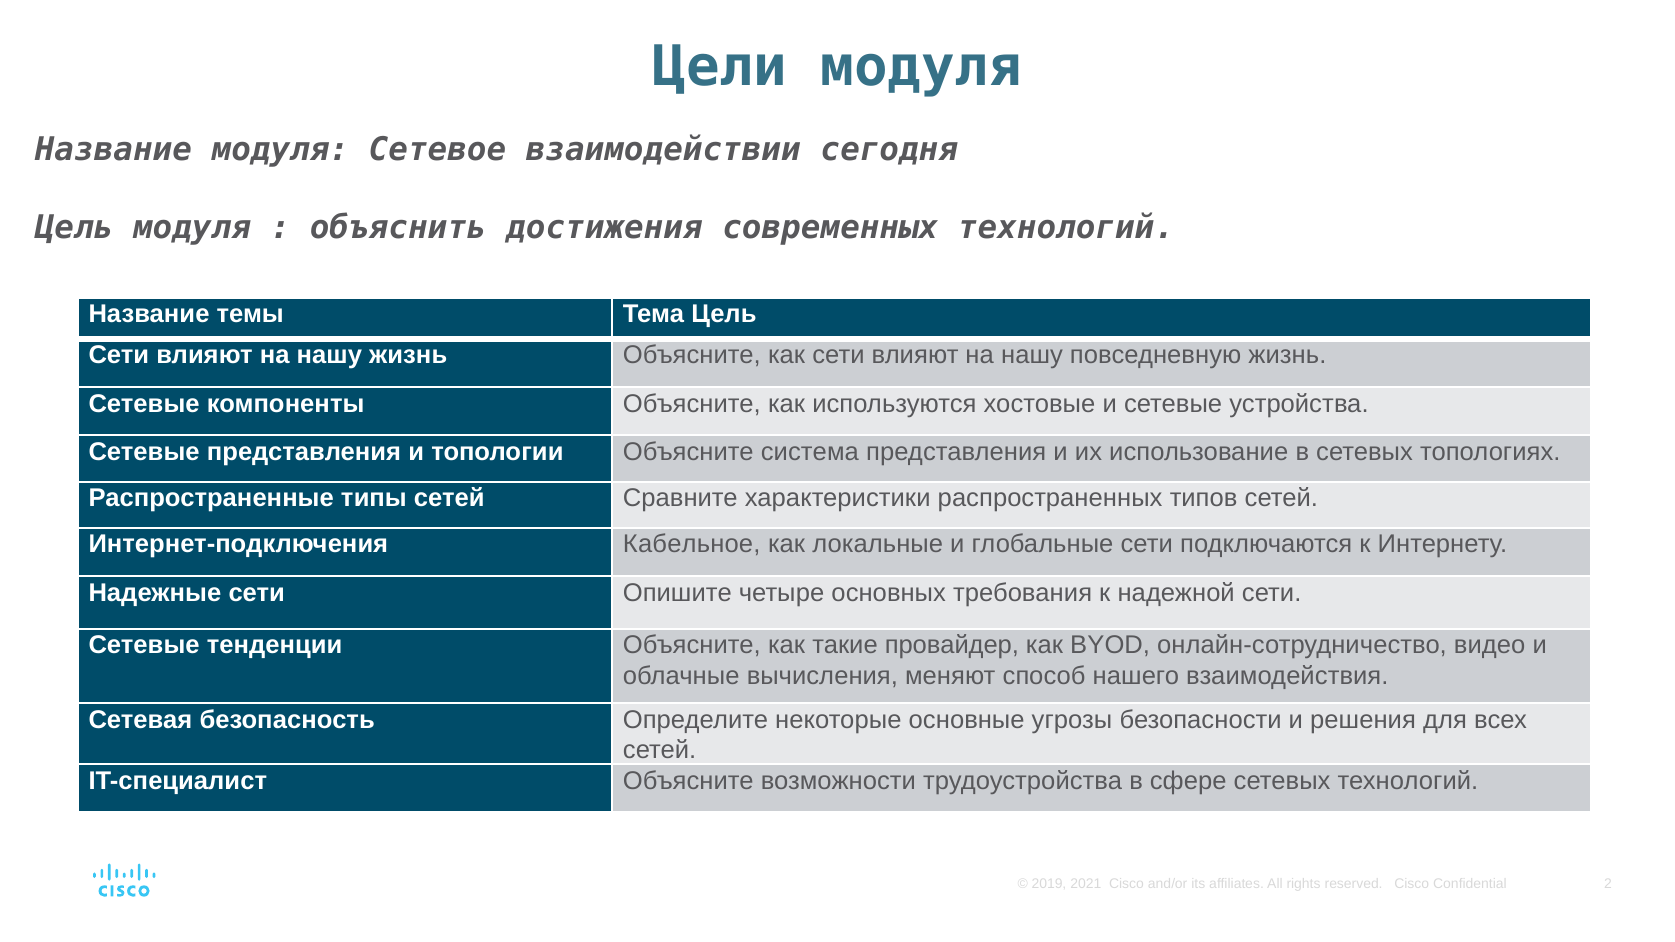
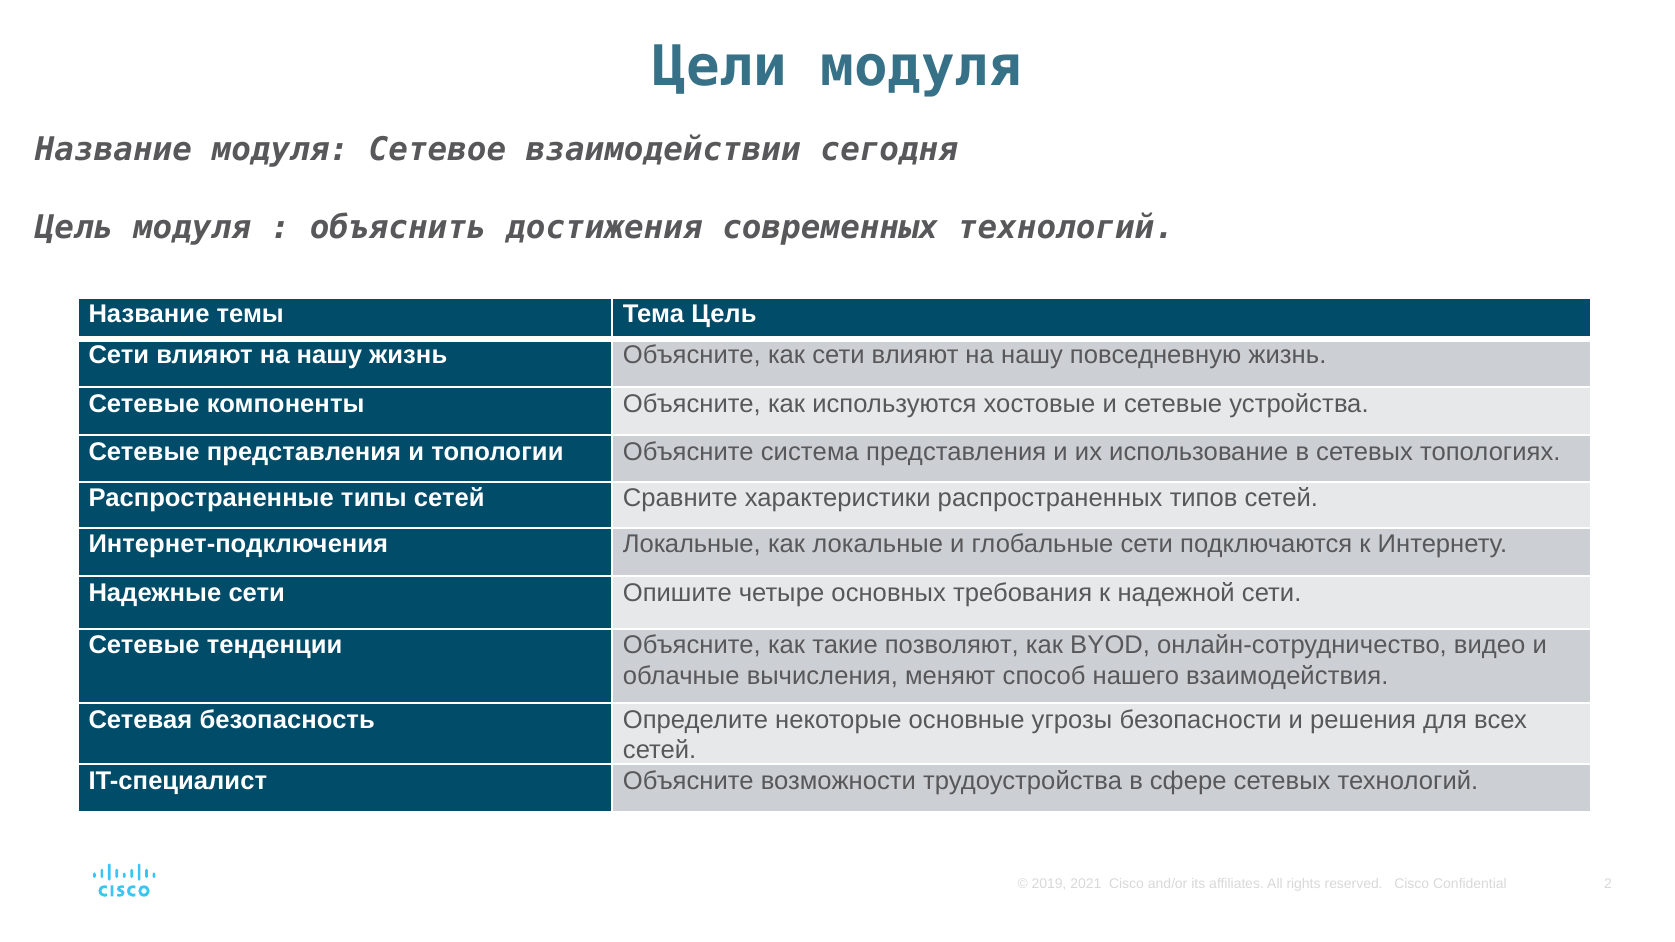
Интернет-подключения Кабельное: Кабельное -> Локальные (692, 544)
провайдер: провайдер -> позволяют (952, 645)
